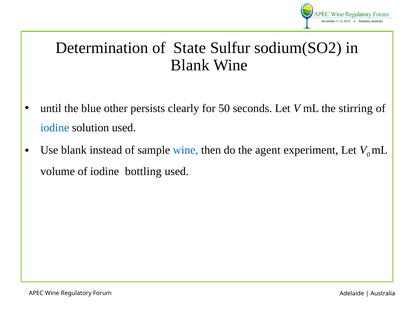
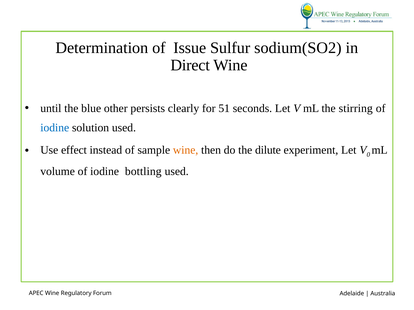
State: State -> Issue (190, 48)
Blank: Blank -> Direct (190, 65)
50: 50 -> 51 (224, 109)
Use blank: blank -> effect (74, 150)
wine colour: blue -> orange (186, 150)
agent: agent -> dilute (268, 150)
